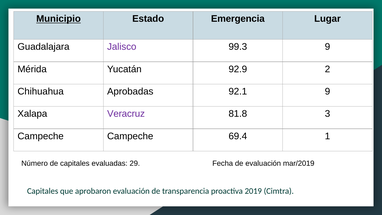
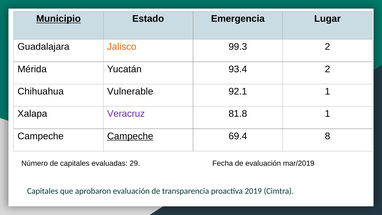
Jalisco colour: purple -> orange (122, 47)
99.3 9: 9 -> 2 (327, 47)
92.9: 92.9 -> 93.4 (238, 69)
Aprobadas: Aprobadas -> Vulnerable (130, 91)
92.1 9: 9 -> 1 (327, 91)
81.8 3: 3 -> 1 (327, 114)
Campeche underline: none -> present (130, 136)
1: 1 -> 8 (327, 136)
